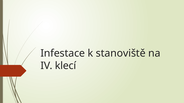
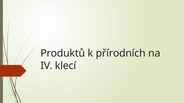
Infestace: Infestace -> Produktů (63, 54)
stanoviště: stanoviště -> přírodních (121, 54)
